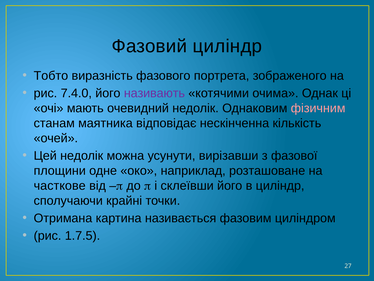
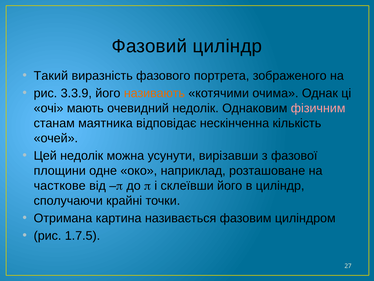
Тобто: Тобто -> Такий (51, 76)
7.4.0: 7.4.0 -> 3.3.9 (76, 93)
називають colour: purple -> orange (154, 93)
